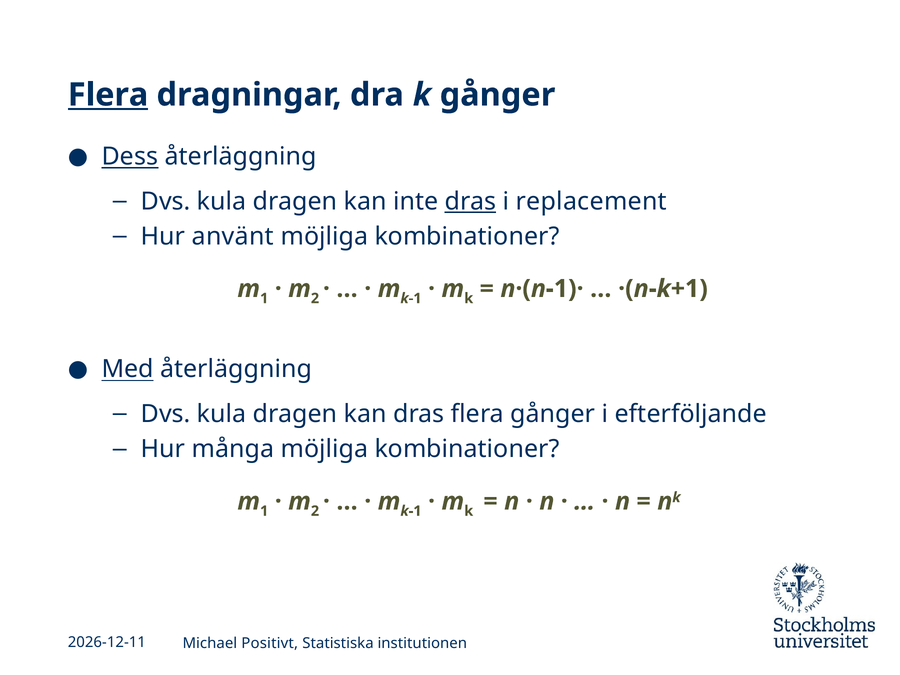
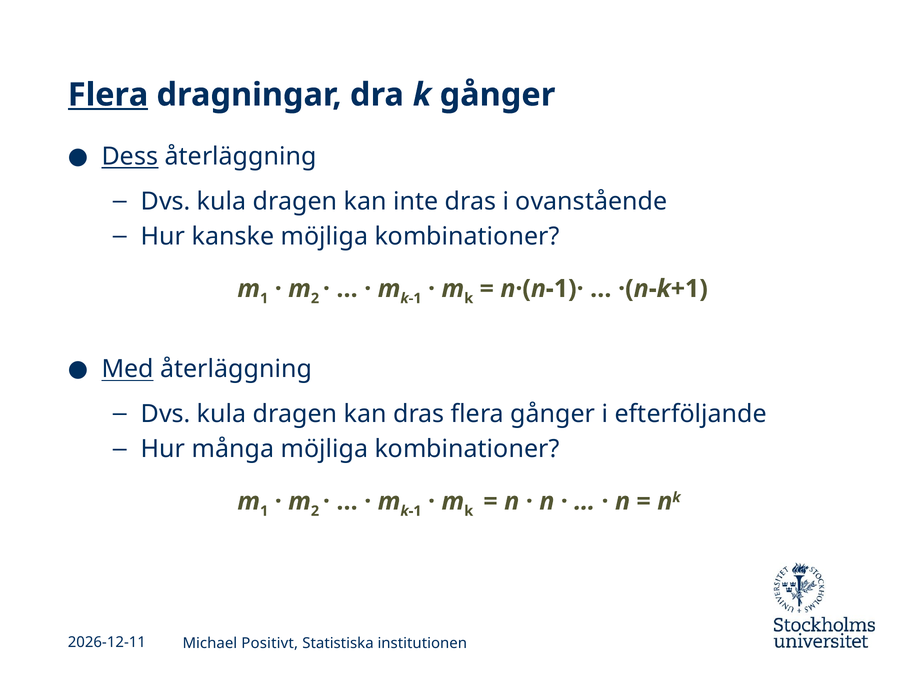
dras underline: present -> none (470, 202)
replacement: replacement -> ovanstående (591, 202)
använt: använt -> kanske (233, 237)
